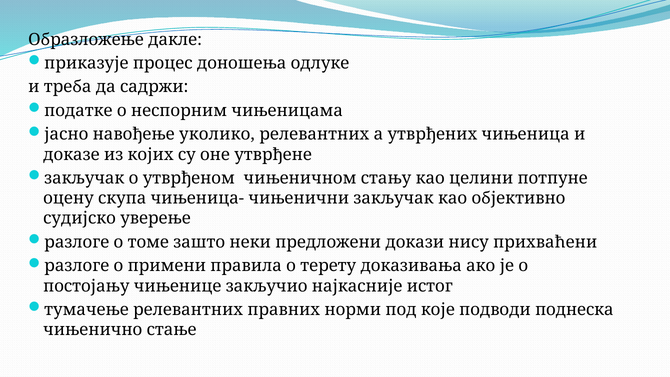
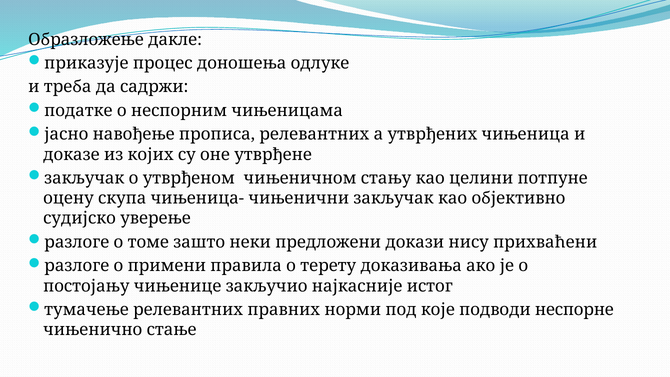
уколико: уколико -> прописа (217, 134)
поднеска: поднеска -> неспорне (574, 310)
